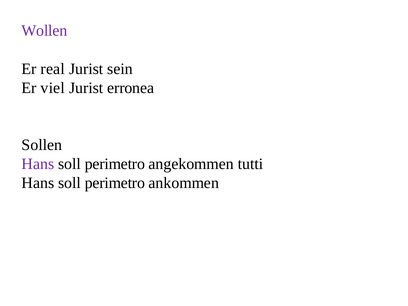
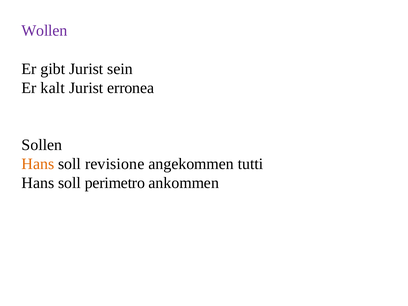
real: real -> gibt (53, 69)
viel: viel -> kalt (53, 88)
Hans colour: purple -> orange (38, 164)
perimetro: perimetro -> revisione (115, 164)
